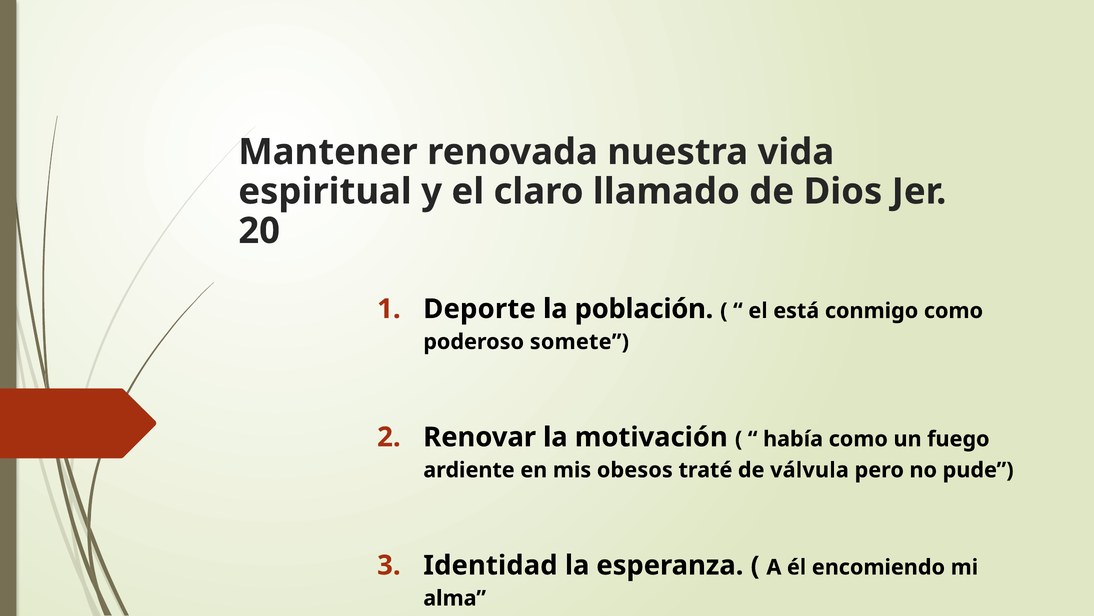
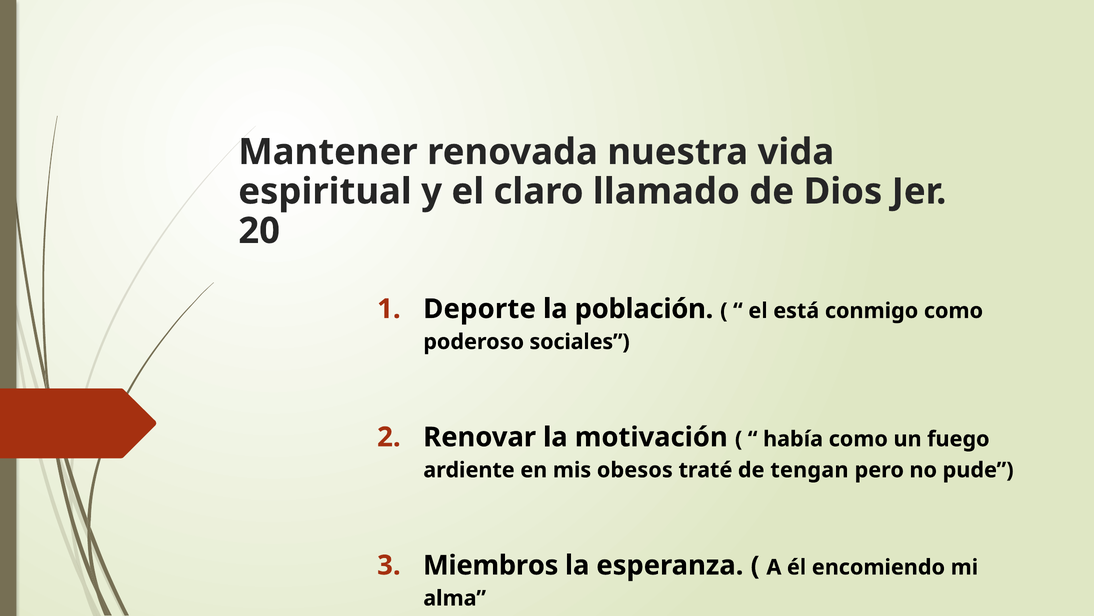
somete: somete -> sociales (580, 342)
válvula: válvula -> tengan (809, 470)
Identidad: Identidad -> Miembros (491, 565)
